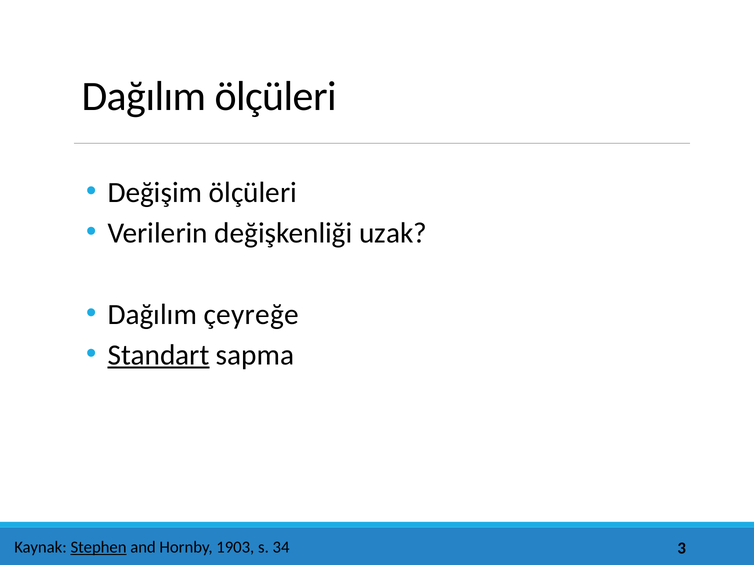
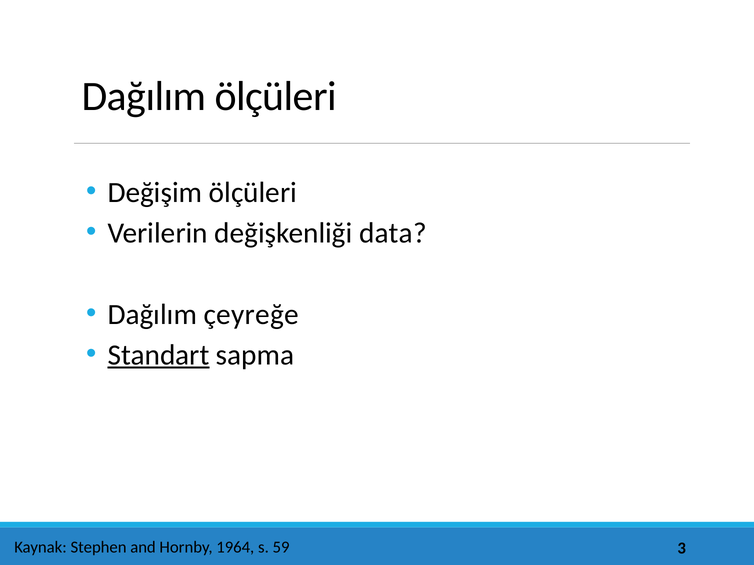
uzak: uzak -> data (393, 233)
Stephen underline: present -> none (99, 548)
1903: 1903 -> 1964 (235, 548)
34: 34 -> 59 (281, 548)
